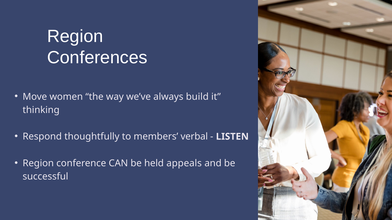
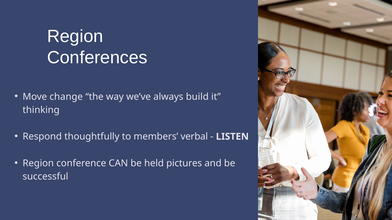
women: women -> change (66, 97)
appeals: appeals -> pictures (184, 164)
